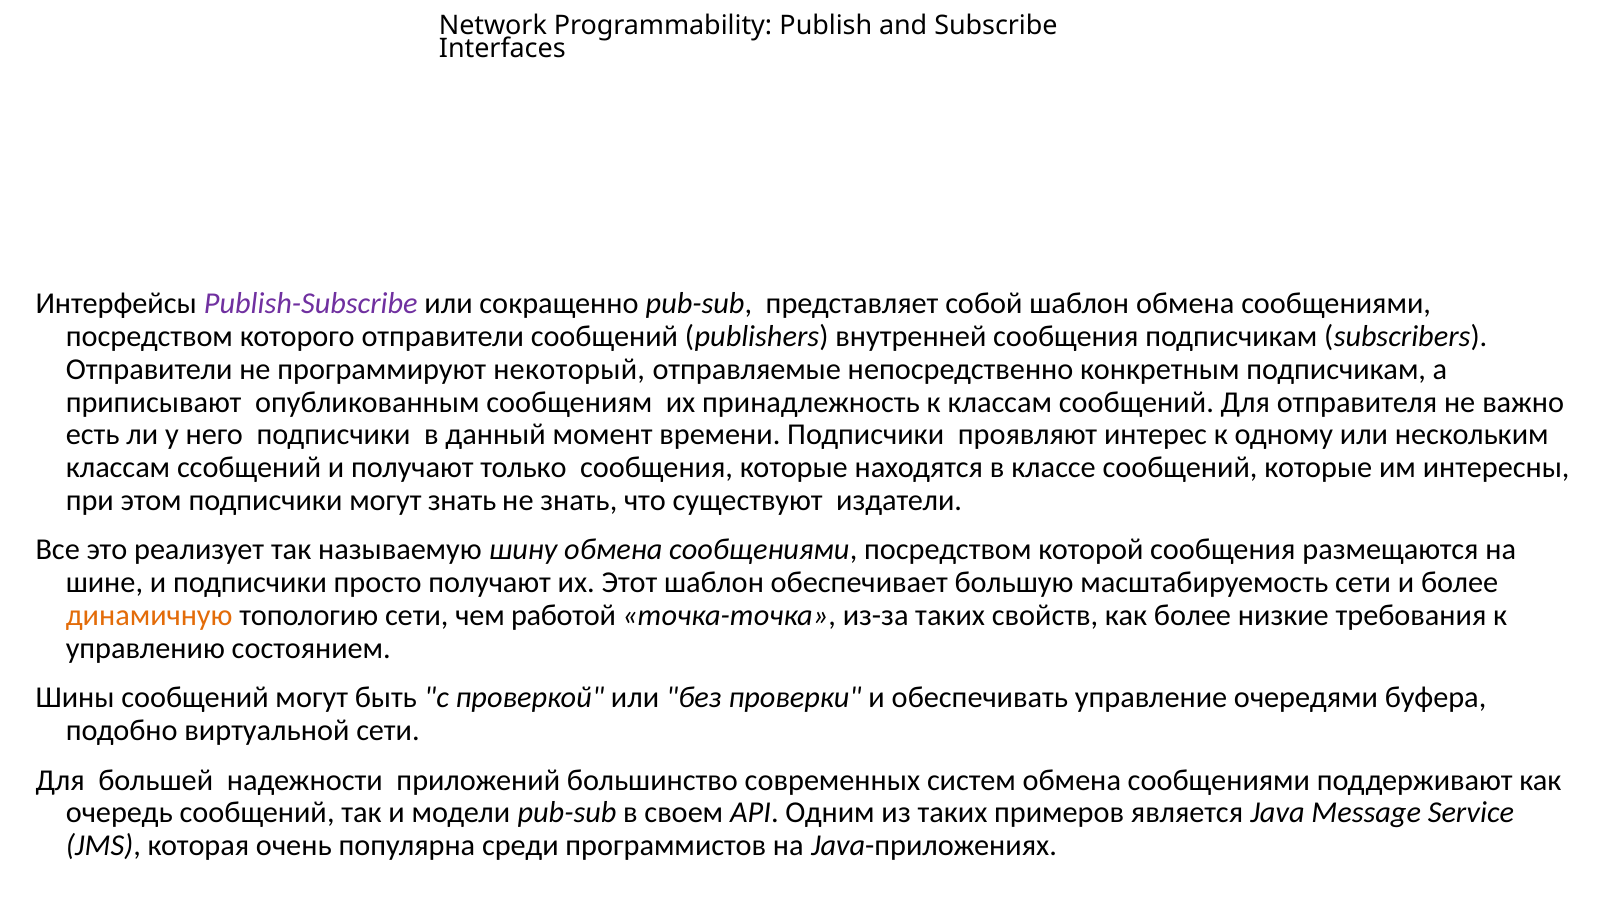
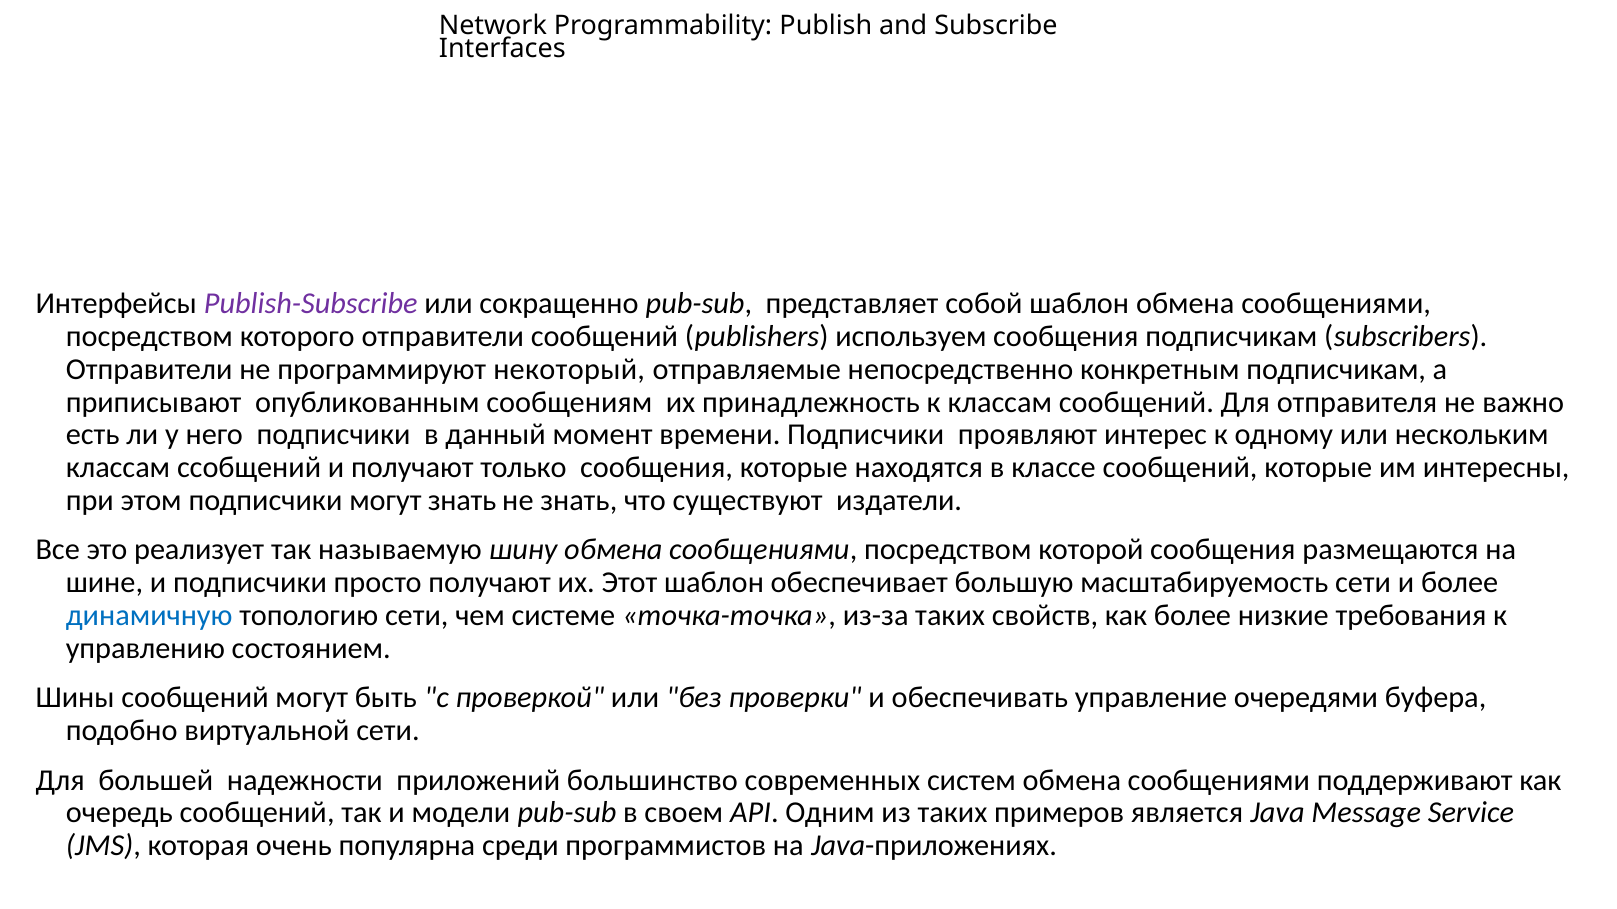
внутренней: внутренней -> используем (911, 337)
динамичную colour: orange -> blue (149, 616)
работой: работой -> системе (563, 616)
